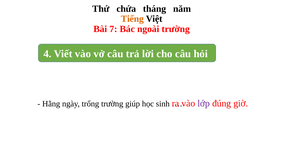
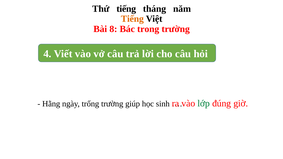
Thứ chứa: chứa -> tiếng (126, 9)
7: 7 -> 8 (113, 29)
ngoài: ngoài -> trong (148, 29)
lớp colour: purple -> green (204, 103)
